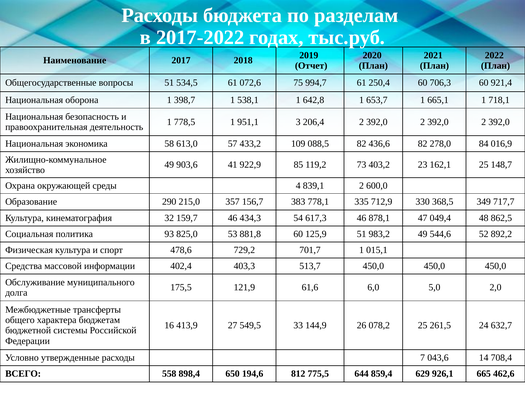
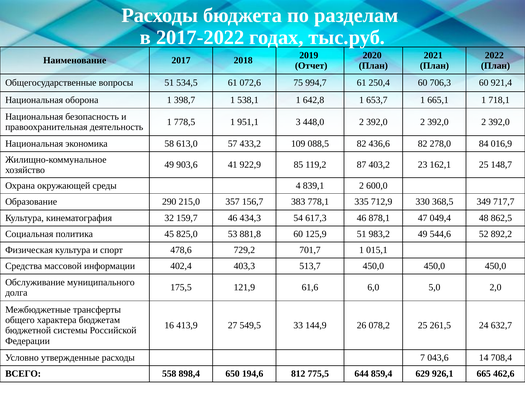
206,4: 206,4 -> 448,0 (314, 122)
73: 73 -> 87 (362, 165)
93: 93 -> 45 (169, 234)
